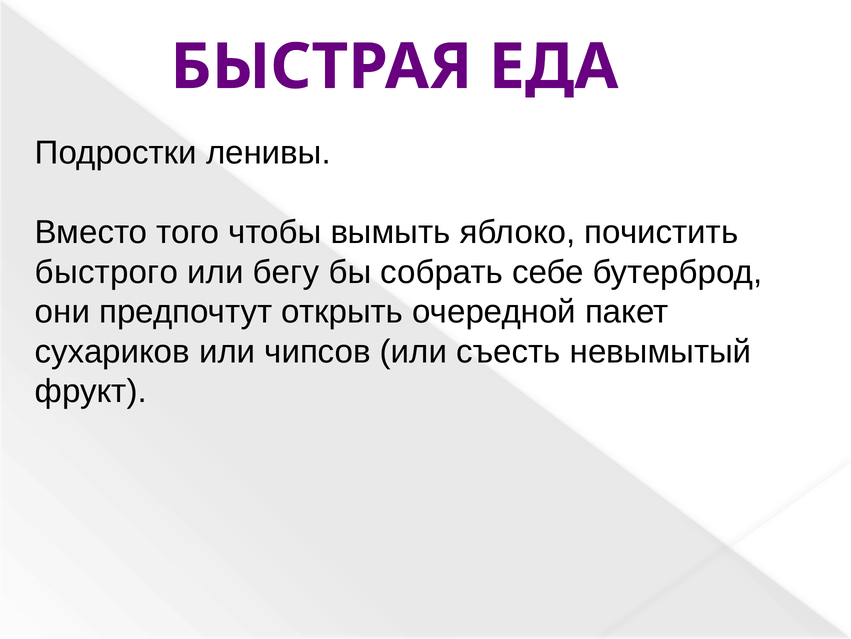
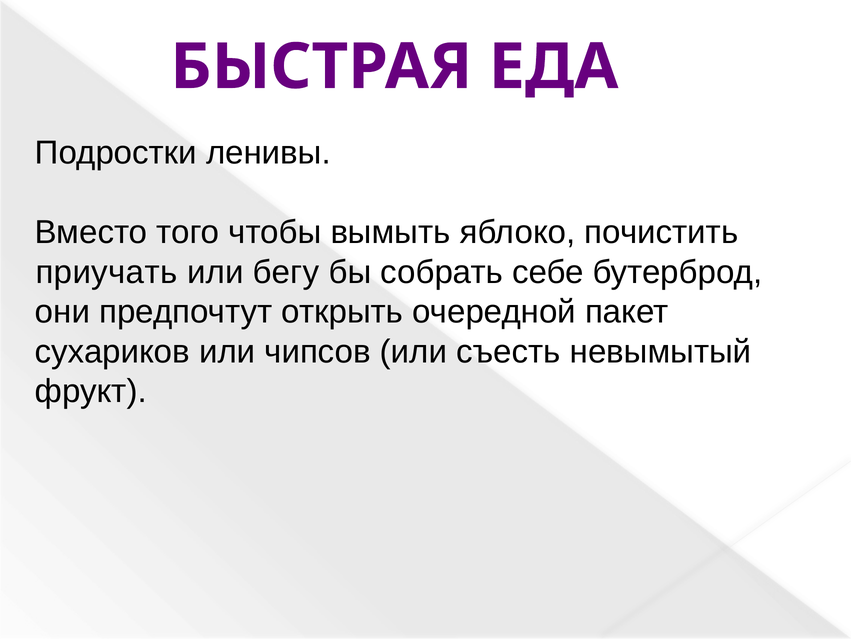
быстрого: быстрого -> приучать (106, 272)
